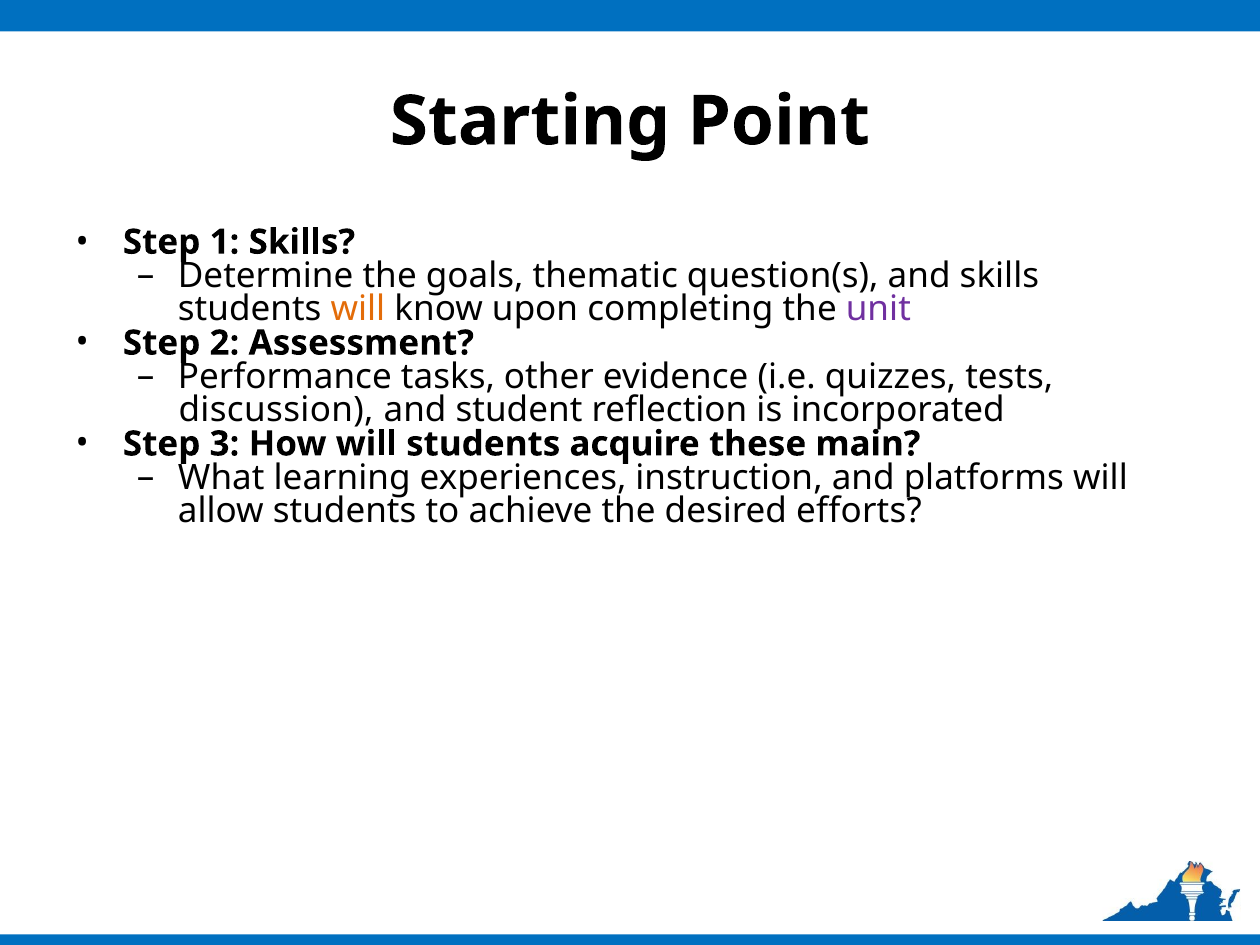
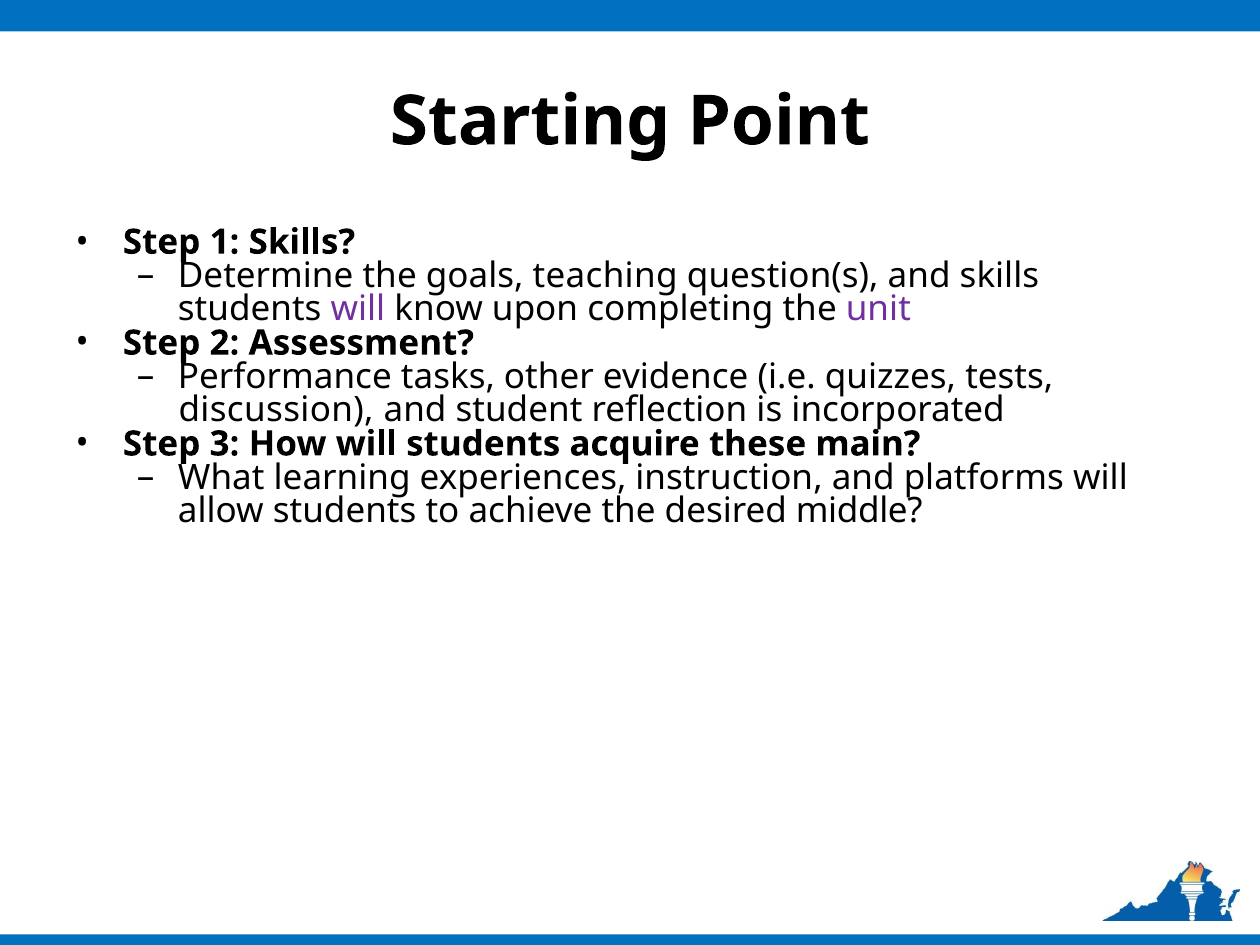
thematic: thematic -> teaching (605, 276)
will colour: orange -> purple (358, 309)
efforts: efforts -> middle (859, 511)
